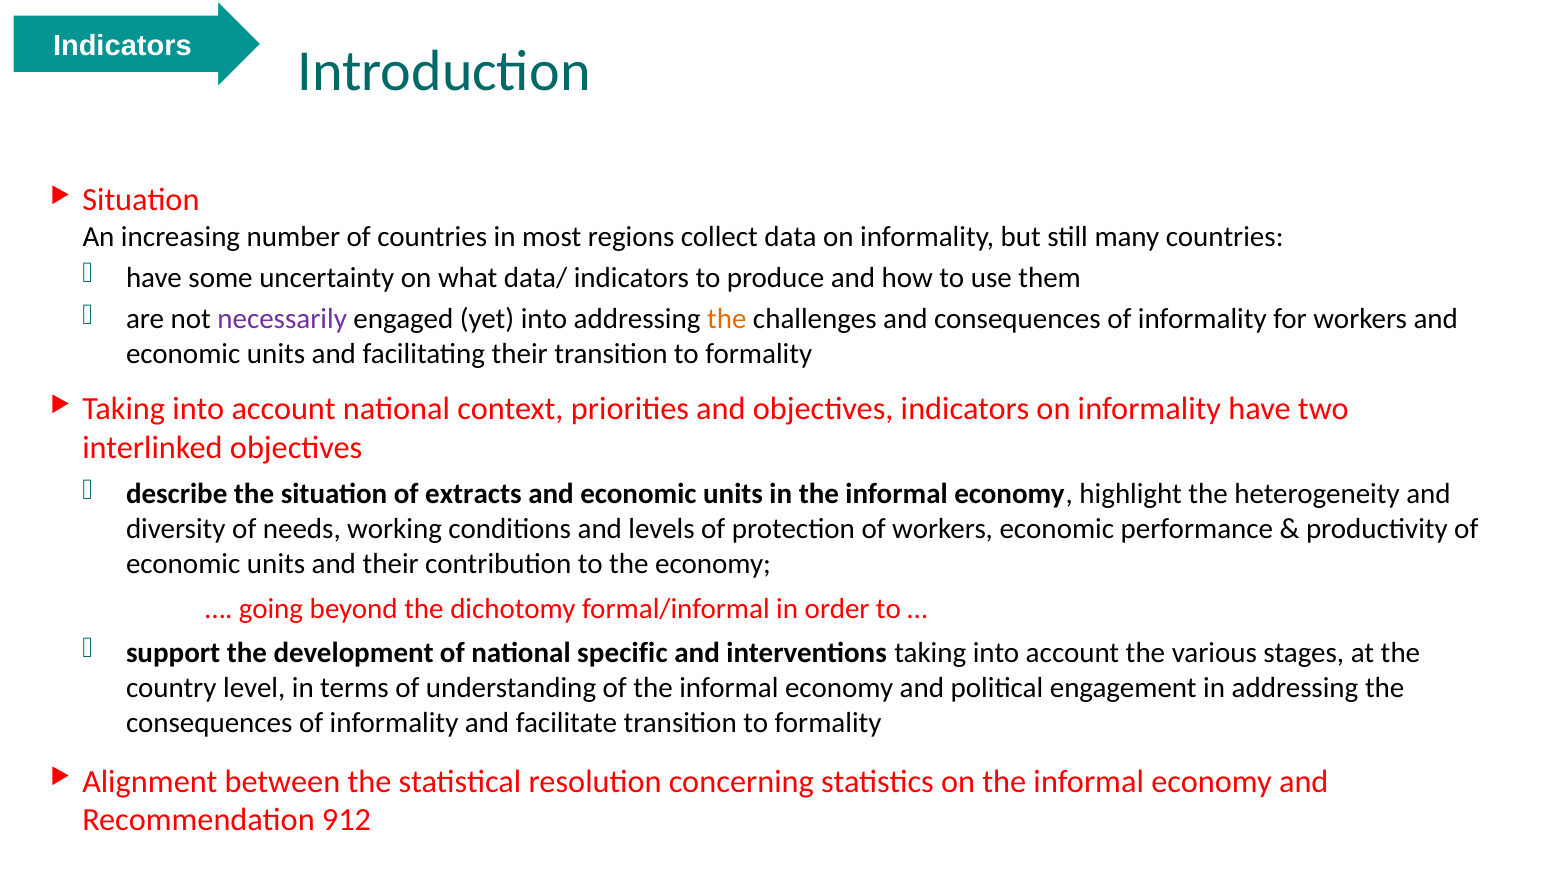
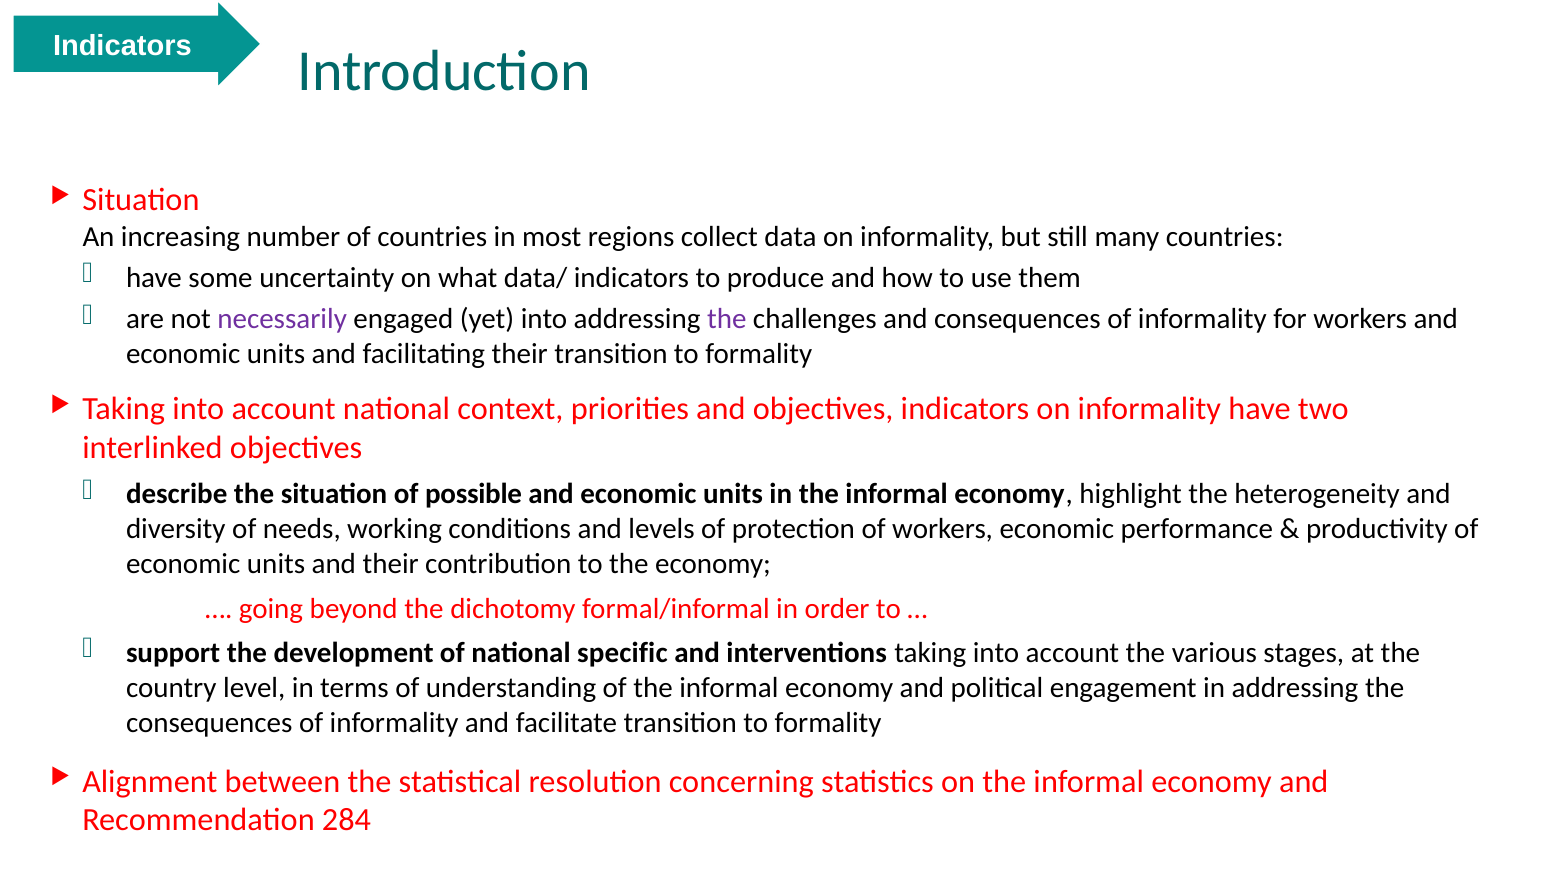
the colour: orange -> purple (727, 319)
extracts: extracts -> possible (474, 494)
912: 912 -> 284 (346, 820)
